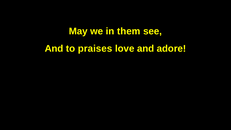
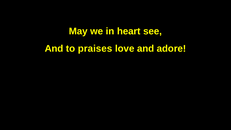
them: them -> heart (129, 31)
